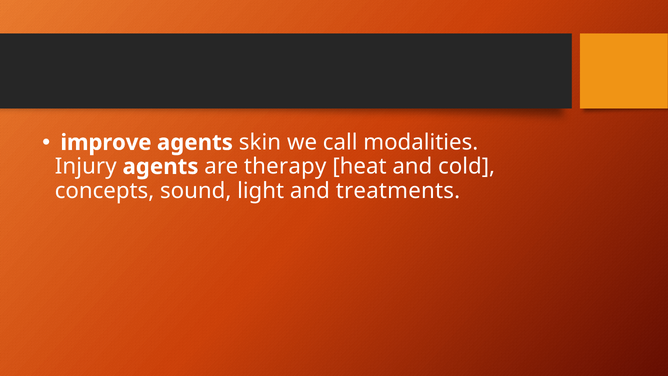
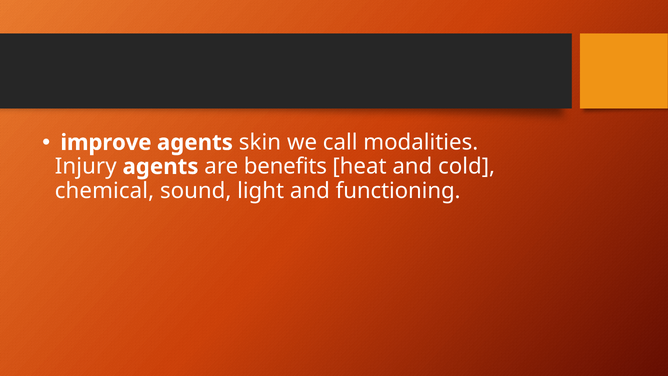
therapy: therapy -> benefits (285, 167)
concepts: concepts -> chemical (104, 191)
treatments: treatments -> functioning (398, 191)
